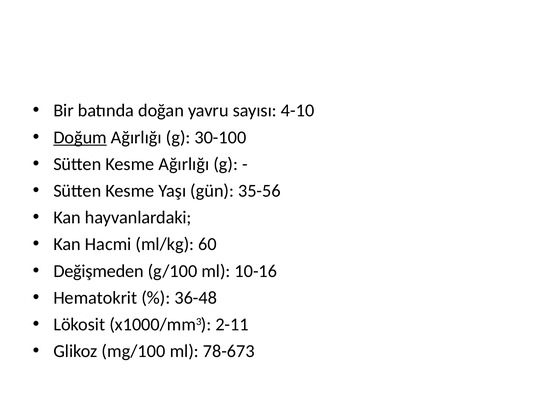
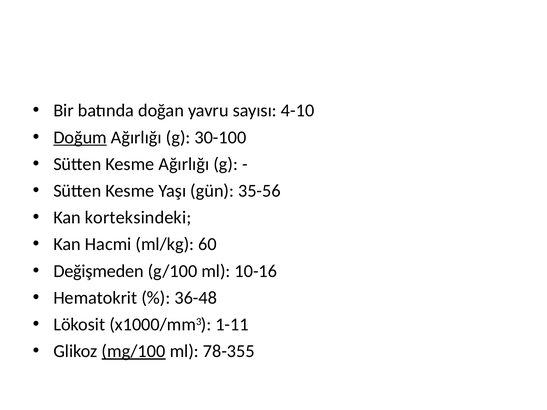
hayvanlardaki: hayvanlardaki -> korteksindeki (138, 218)
2-11: 2-11 -> 1-11 (232, 325)
mg/100 underline: none -> present (133, 351)
78-673: 78-673 -> 78-355 (229, 351)
